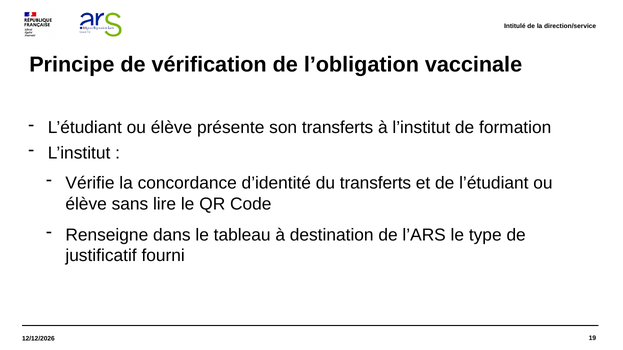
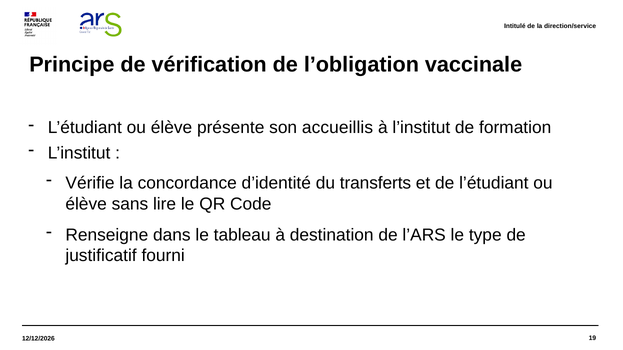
son transferts: transferts -> accueillis (338, 128)
